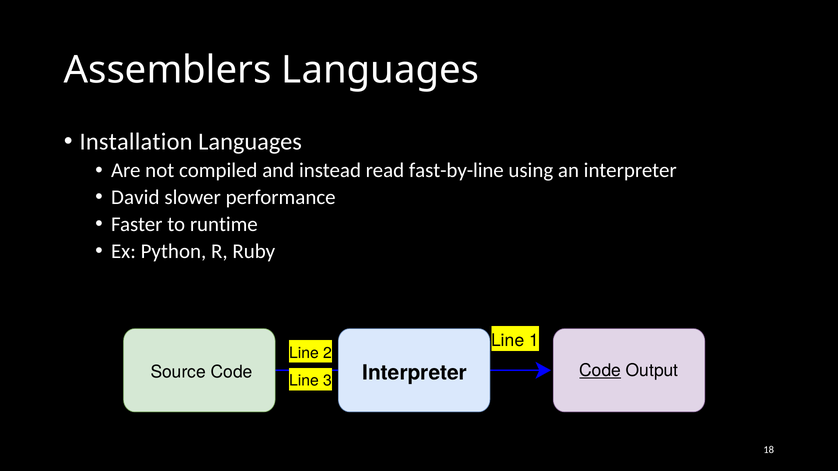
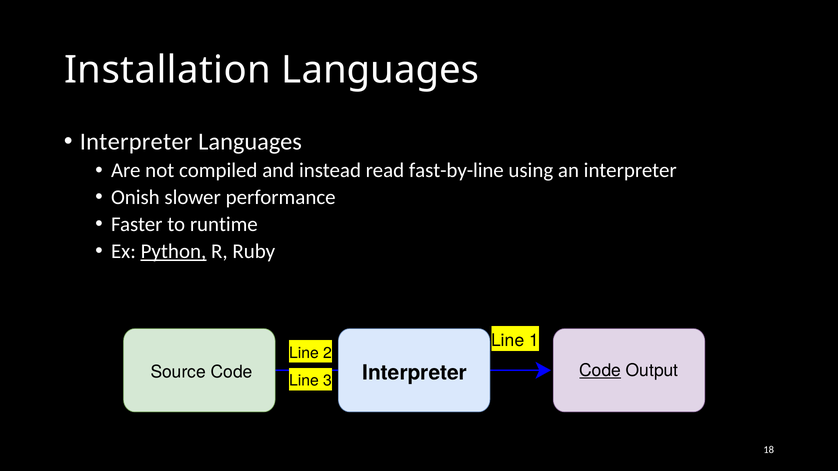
Assemblers: Assemblers -> Installation (167, 70)
Installation: Installation -> Interpreter (136, 142)
David: David -> Onish (135, 198)
Python underline: none -> present (173, 251)
